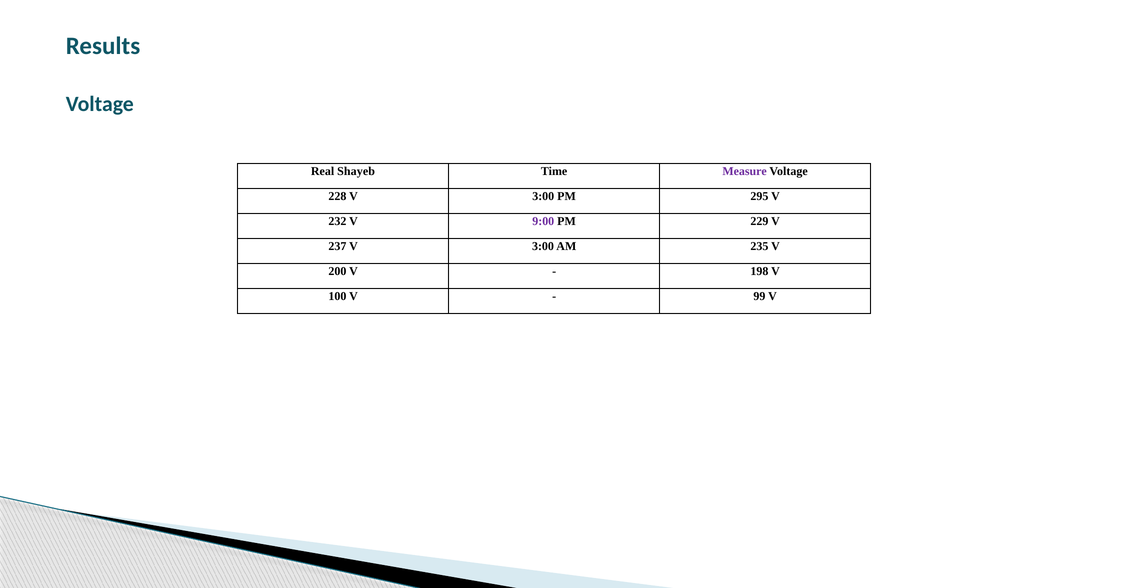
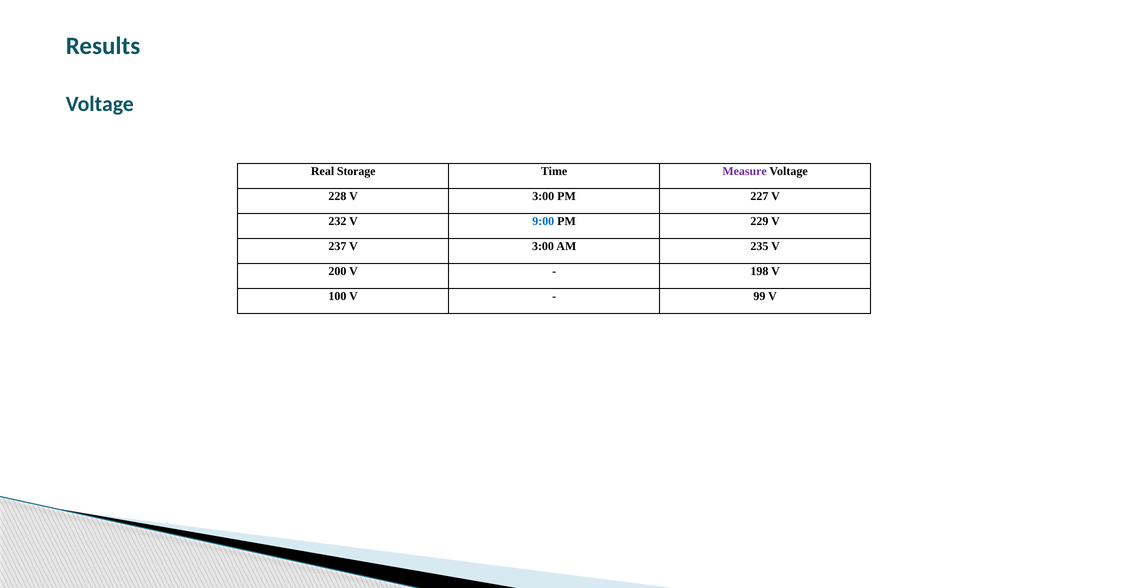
Shayeb: Shayeb -> Storage (356, 171)
295: 295 -> 227 (759, 196)
9:00 colour: purple -> blue (543, 221)
